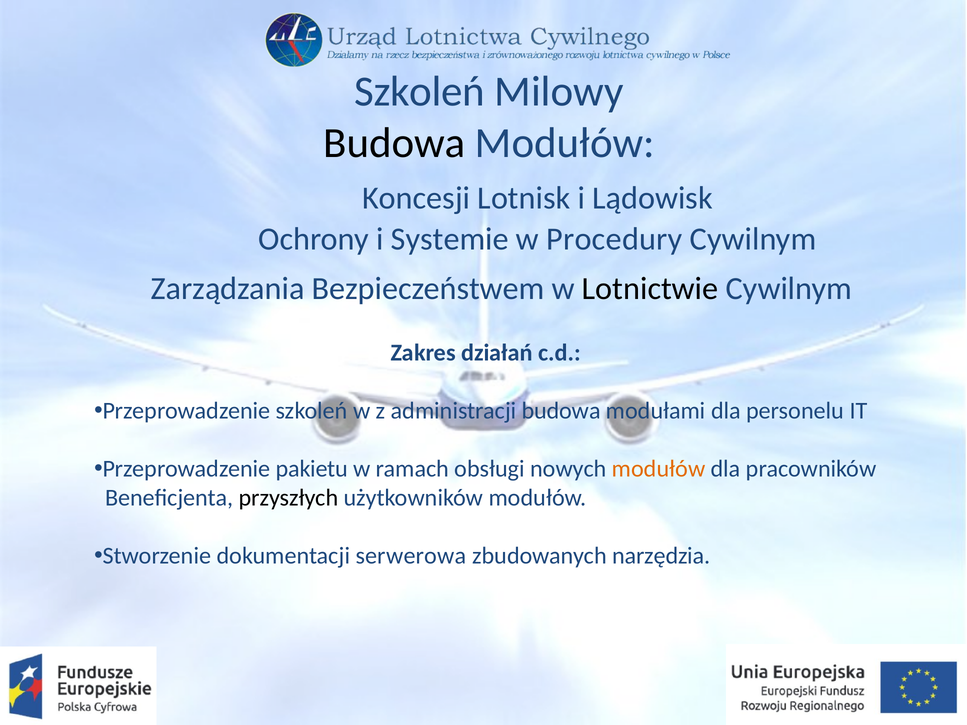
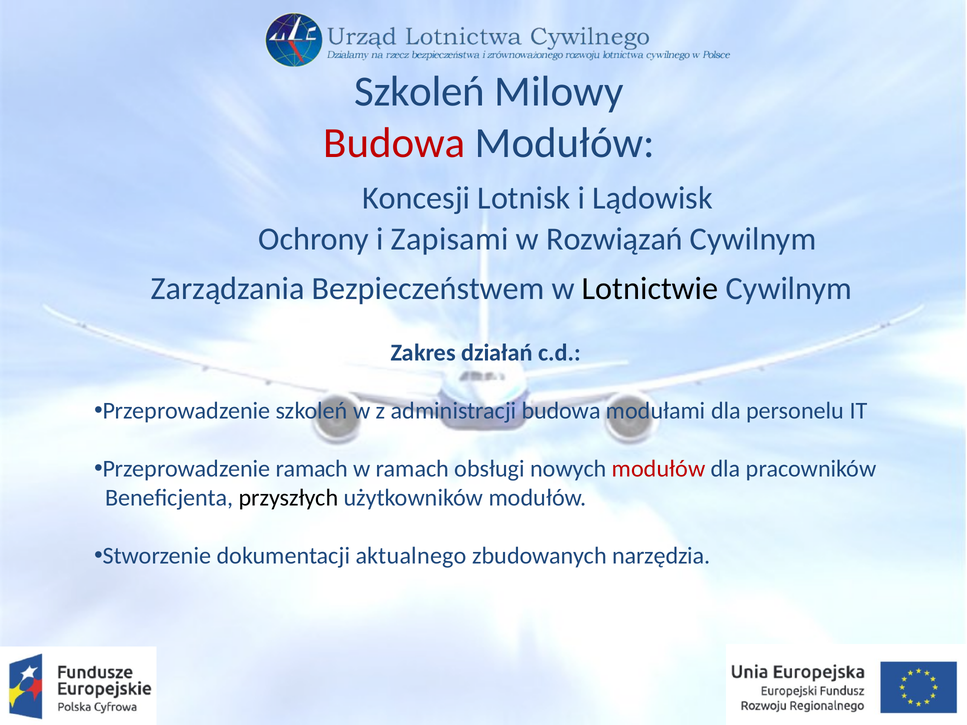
Budowa colour: black -> red (394, 143)
Systemie: Systemie -> Zapisami (450, 239)
Procedury: Procedury -> Rozwiązań (615, 239)
Przeprowadzenie pakietu: pakietu -> ramach (312, 469)
modułów colour: orange -> red (659, 469)
serwerowa: serwerowa -> aktualnego (411, 556)
